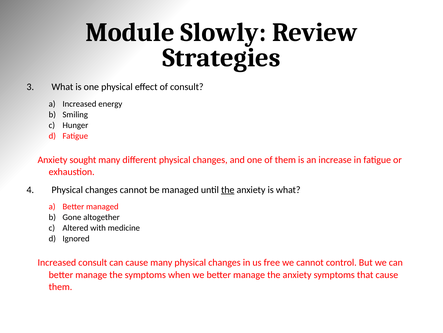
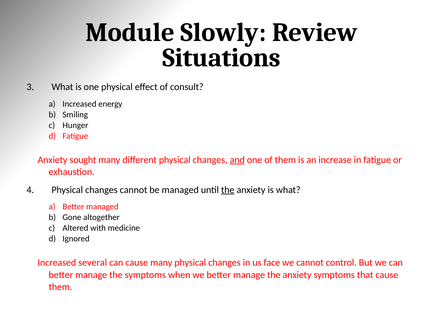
Strategies: Strategies -> Situations (222, 58)
and underline: none -> present (237, 159)
Increased consult: consult -> several (93, 262)
free: free -> face (272, 262)
